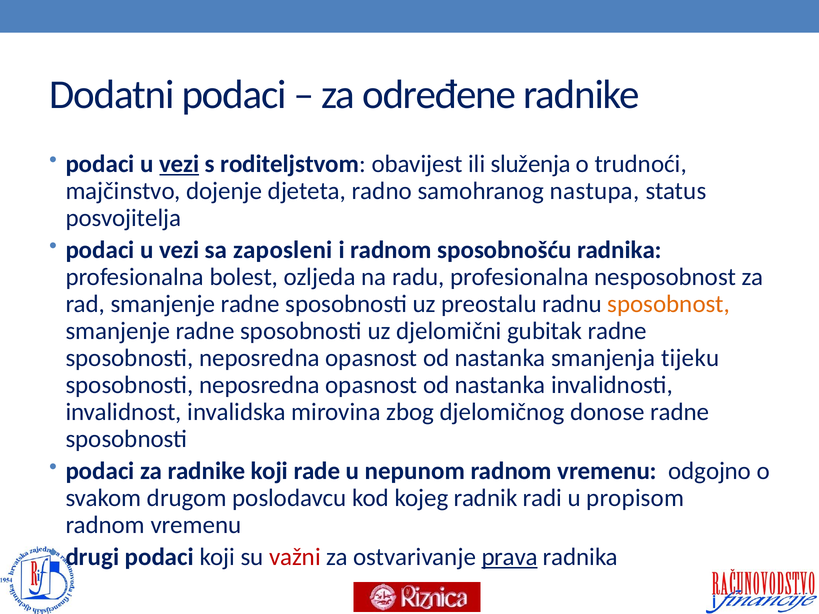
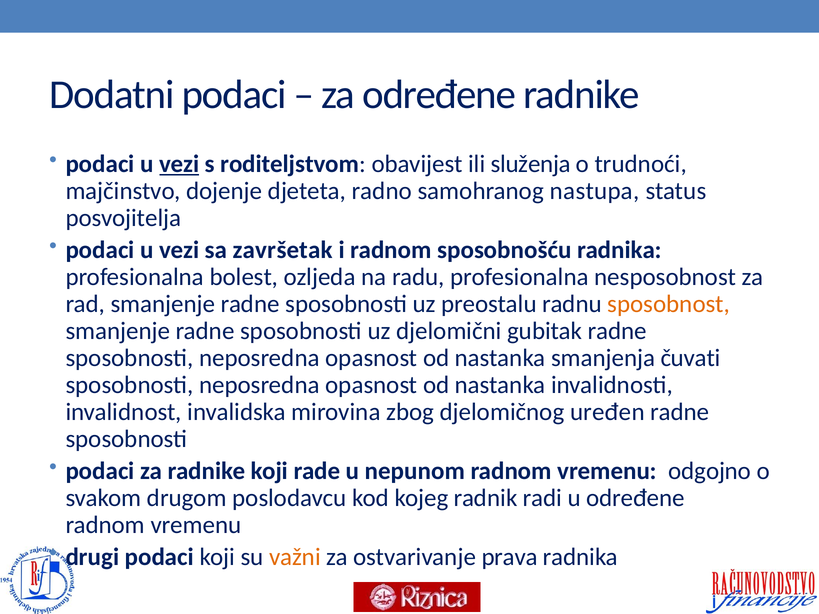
zaposleni: zaposleni -> završetak (283, 250)
tijeku: tijeku -> čuvati (690, 358)
donose: donose -> uređen (607, 412)
u propisom: propisom -> određene (635, 498)
važni colour: red -> orange (295, 557)
prava underline: present -> none (510, 557)
